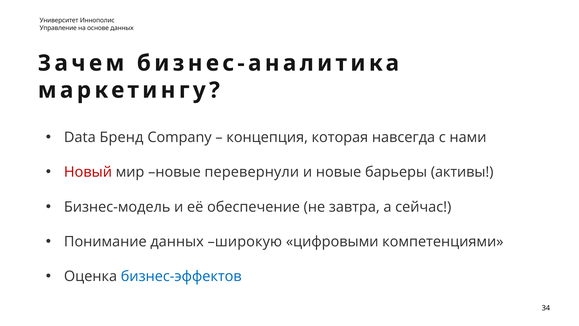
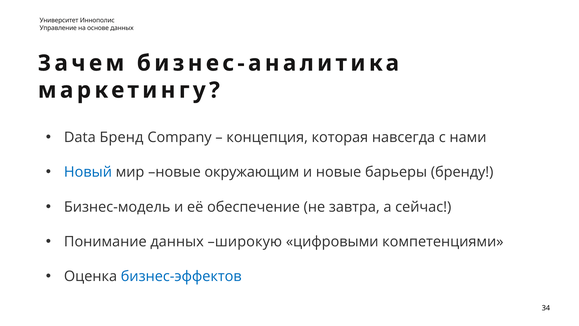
Новый colour: red -> blue (88, 172)
перевернули: перевернули -> окружающим (252, 172)
активы: активы -> бренду (462, 172)
